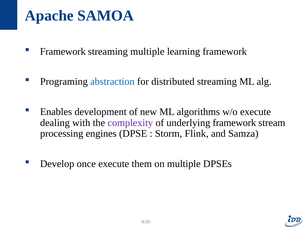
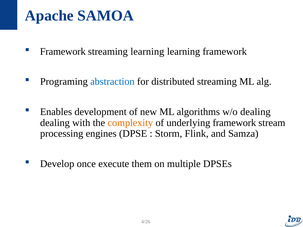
streaming multiple: multiple -> learning (147, 51)
w/o execute: execute -> dealing (255, 112)
complexity colour: purple -> orange (130, 123)
